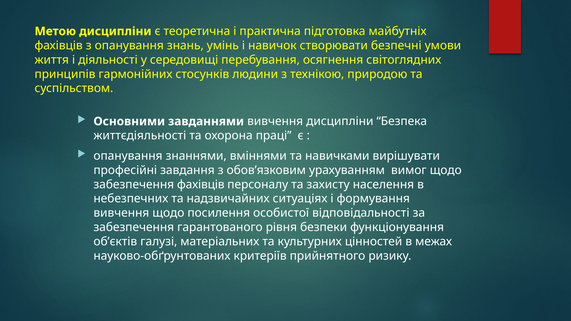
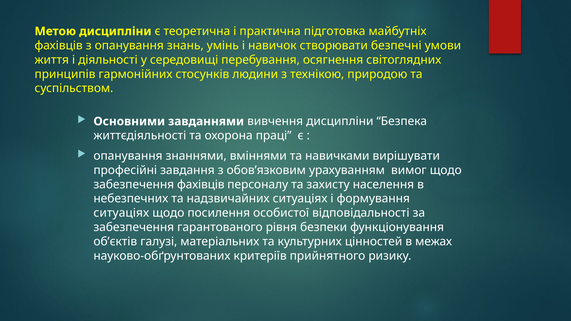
вивчення: вивчення -> ситуаціях (121, 213)
